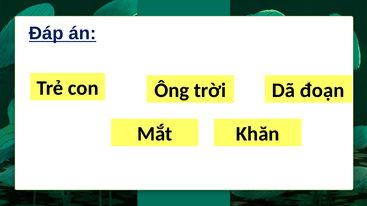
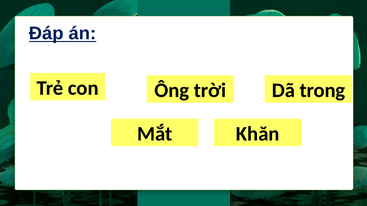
đoạn: đoạn -> trong (322, 91)
